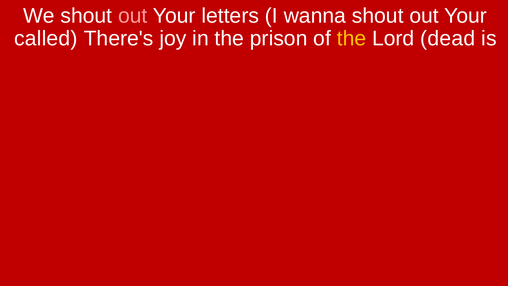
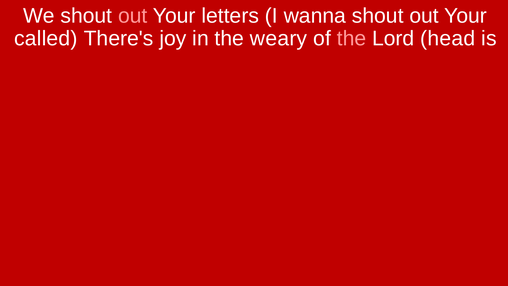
prison: prison -> weary (279, 39)
the colour: yellow -> pink (352, 39)
dead: dead -> head (448, 39)
